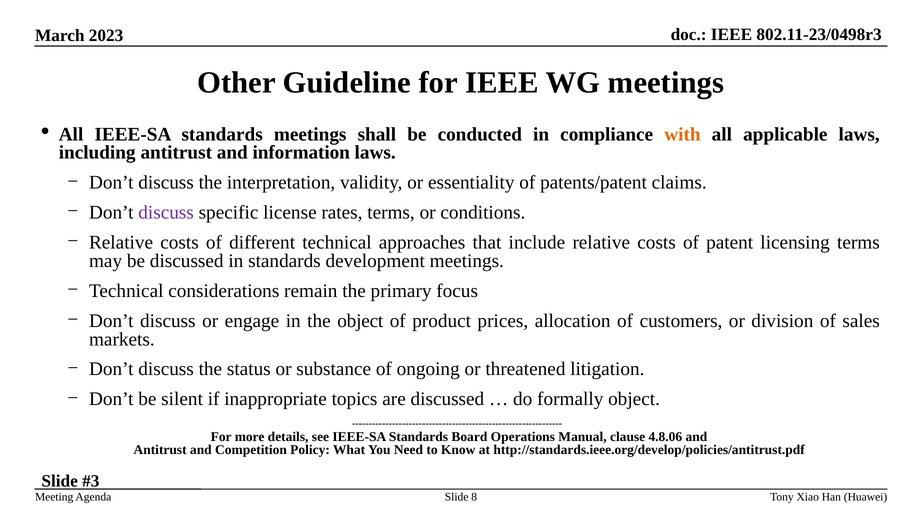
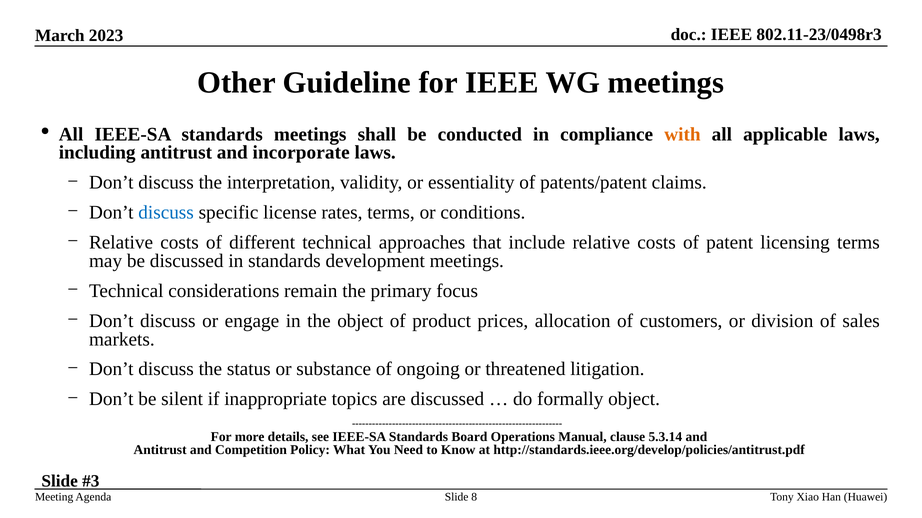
information: information -> incorporate (301, 153)
discuss colour: purple -> blue (166, 213)
4.8.06: 4.8.06 -> 5.3.14 (665, 438)
